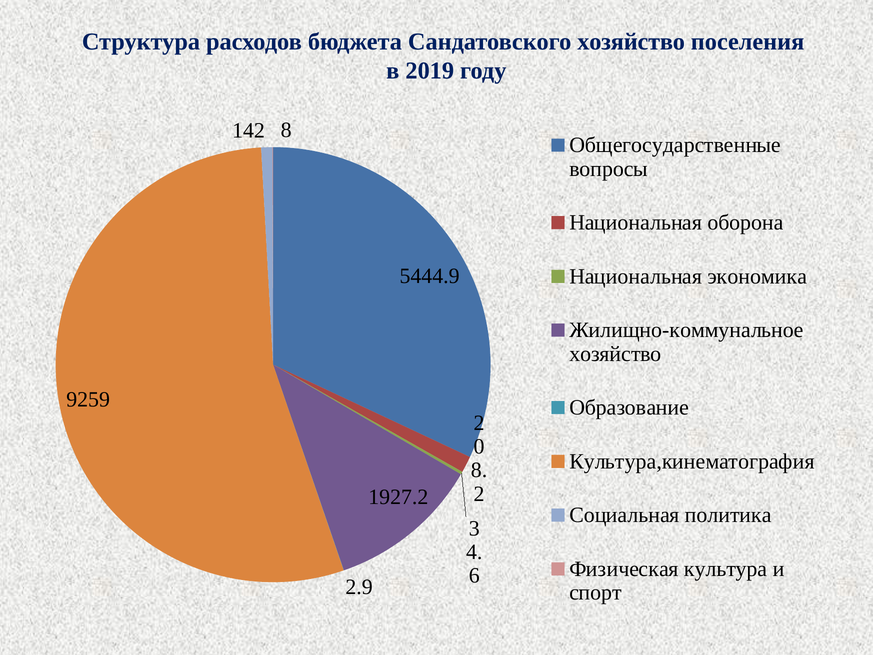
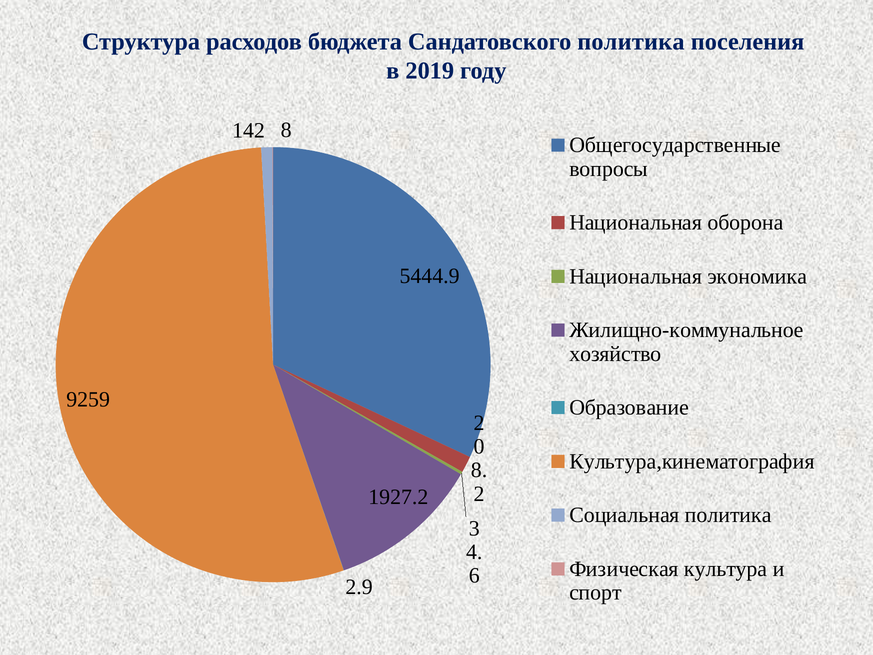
Сандатовского хозяйство: хозяйство -> политика (631, 42)
